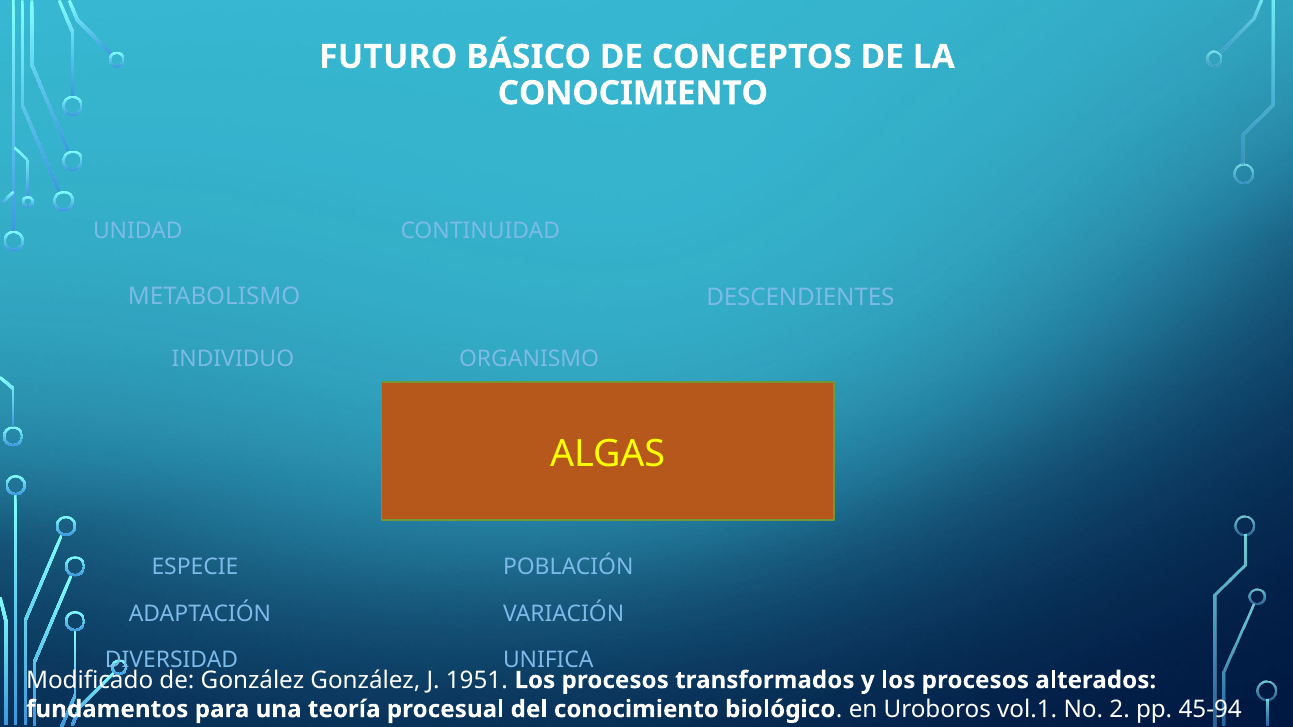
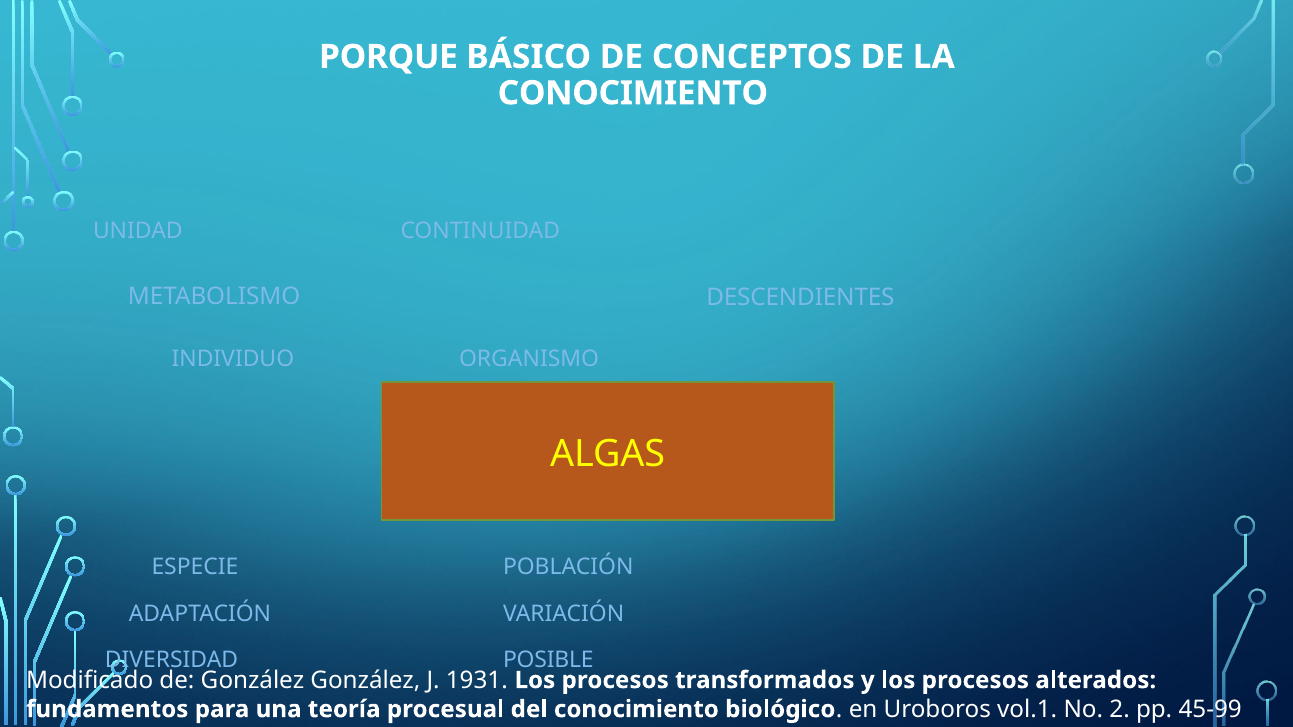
FUTURO: FUTURO -> PORQUE (389, 57)
UNIFICA: UNIFICA -> POSIBLE (548, 661)
1951: 1951 -> 1931 (477, 680)
45-94: 45-94 -> 45-99 (1210, 710)
